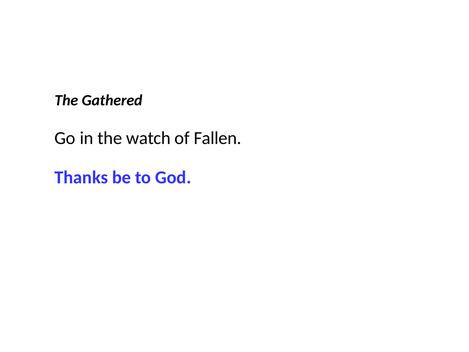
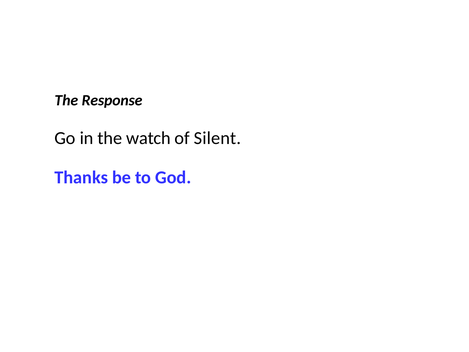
Gathered: Gathered -> Response (112, 100)
Fallen: Fallen -> Silent (217, 138)
